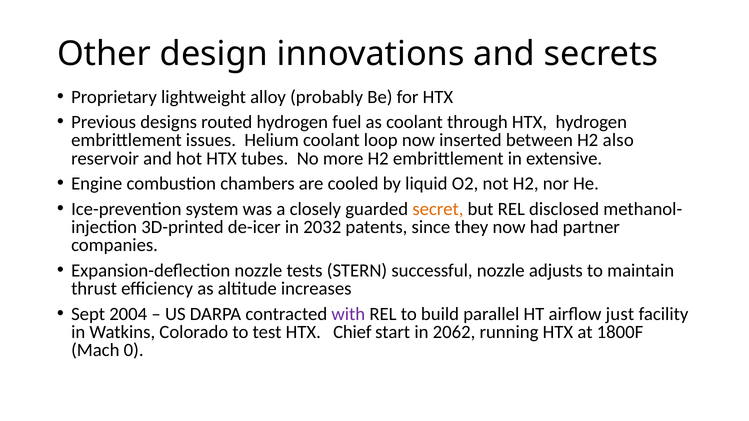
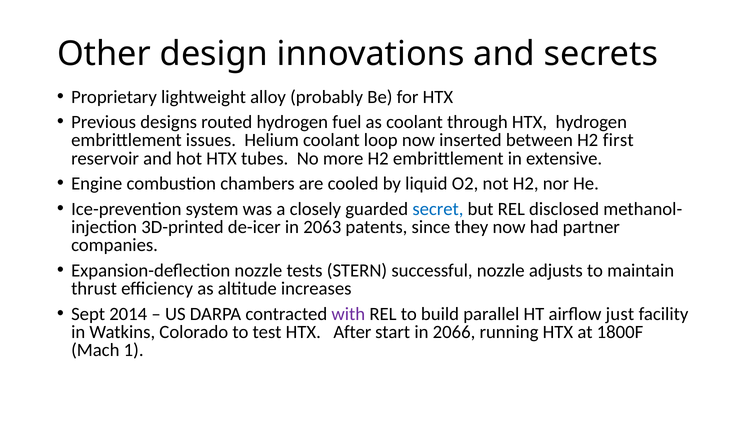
also: also -> first (618, 140)
secret colour: orange -> blue (438, 209)
2032: 2032 -> 2063 (322, 227)
2004: 2004 -> 2014 (128, 314)
Chief: Chief -> After (352, 332)
2062: 2062 -> 2066 (454, 332)
0: 0 -> 1 (134, 350)
